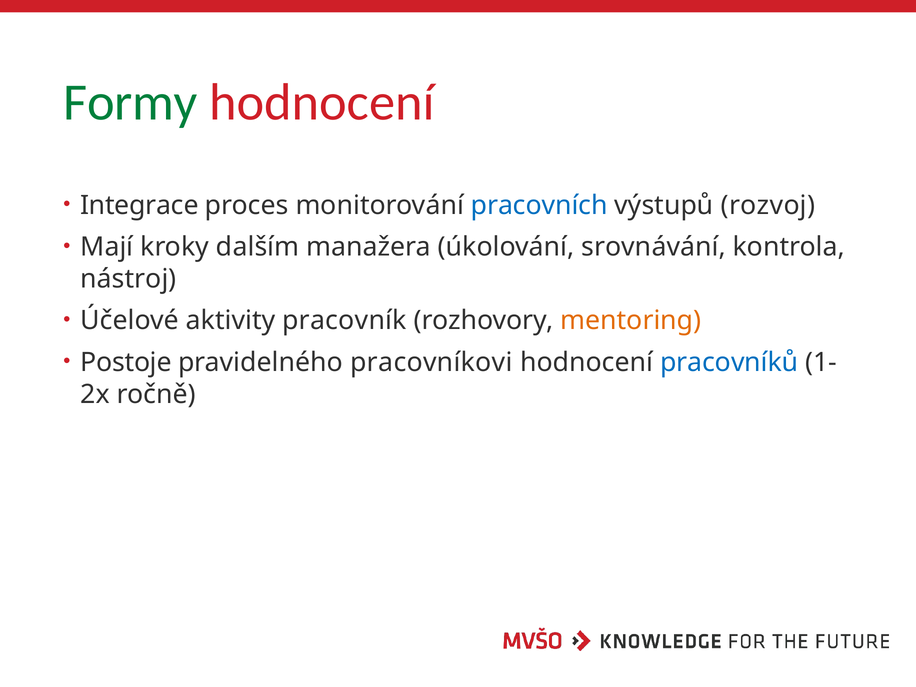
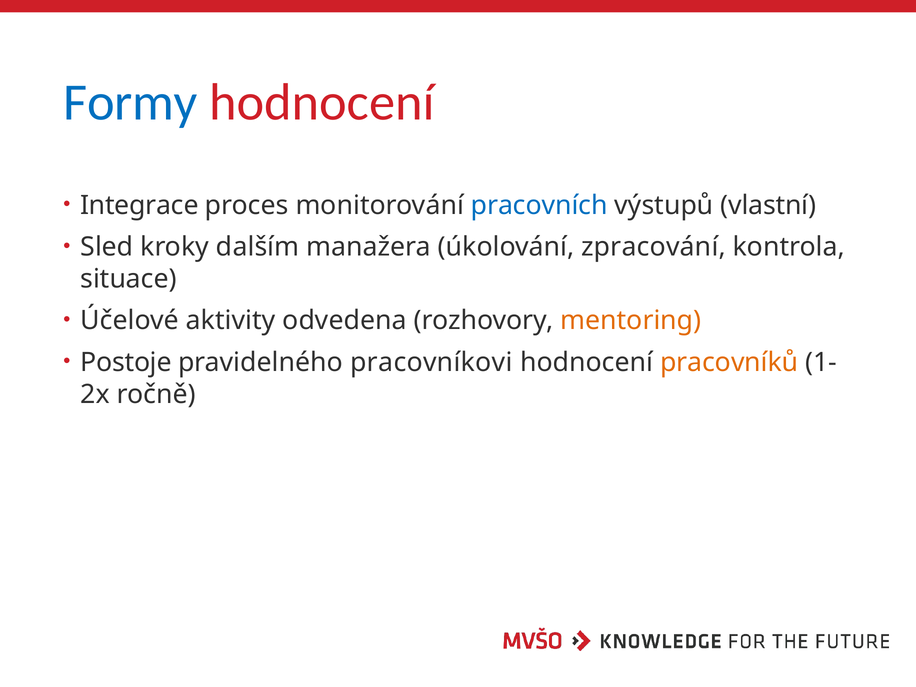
Formy colour: green -> blue (130, 103)
rozvoj: rozvoj -> vlastní (768, 205)
Mají: Mají -> Sled (107, 247)
srovnávání: srovnávání -> zpracování (653, 247)
nástroj: nástroj -> situace (128, 279)
pracovník: pracovník -> odvedena (345, 321)
pracovníků colour: blue -> orange (729, 362)
